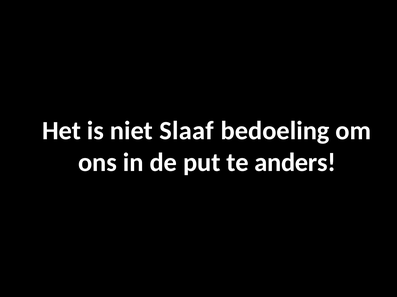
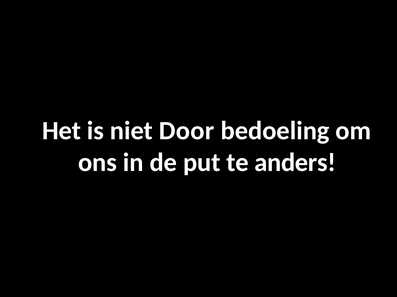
Slaaf: Slaaf -> Door (187, 131)
